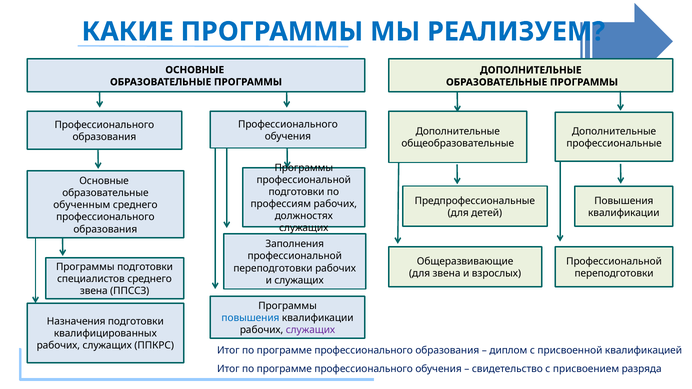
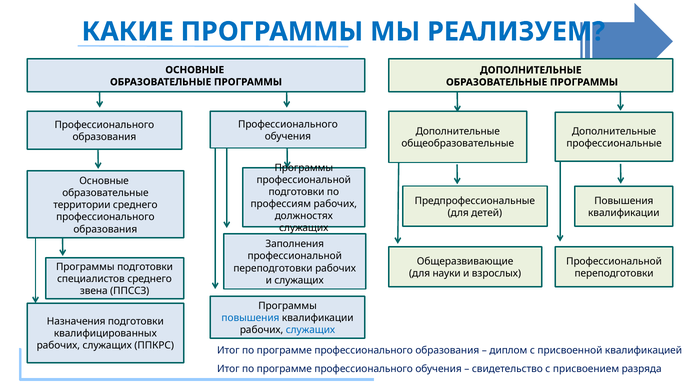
обученным: обученным -> территории (82, 205)
для звена: звена -> науки (447, 274)
служащих colour: purple -> blue (310, 330)
